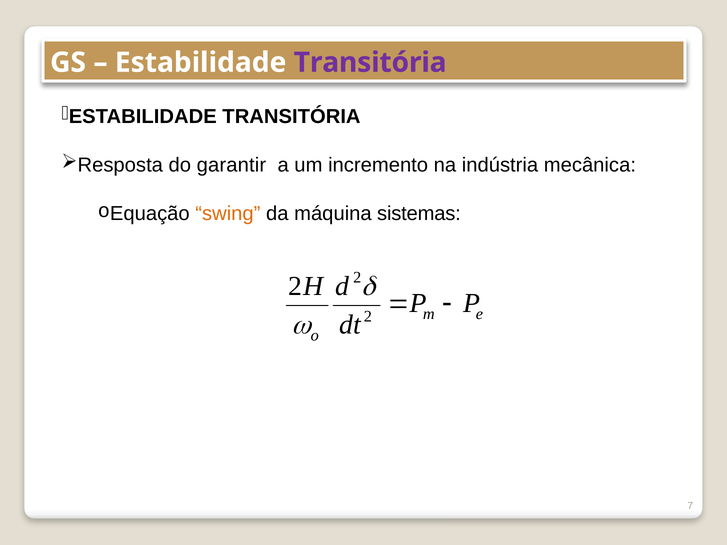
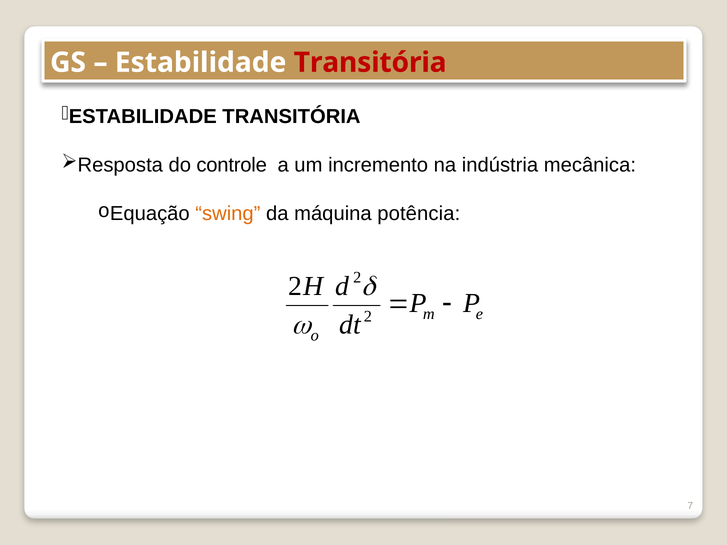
Transitória colour: purple -> red (370, 63)
garantir: garantir -> controle (232, 165)
sistemas: sistemas -> potência (419, 214)
